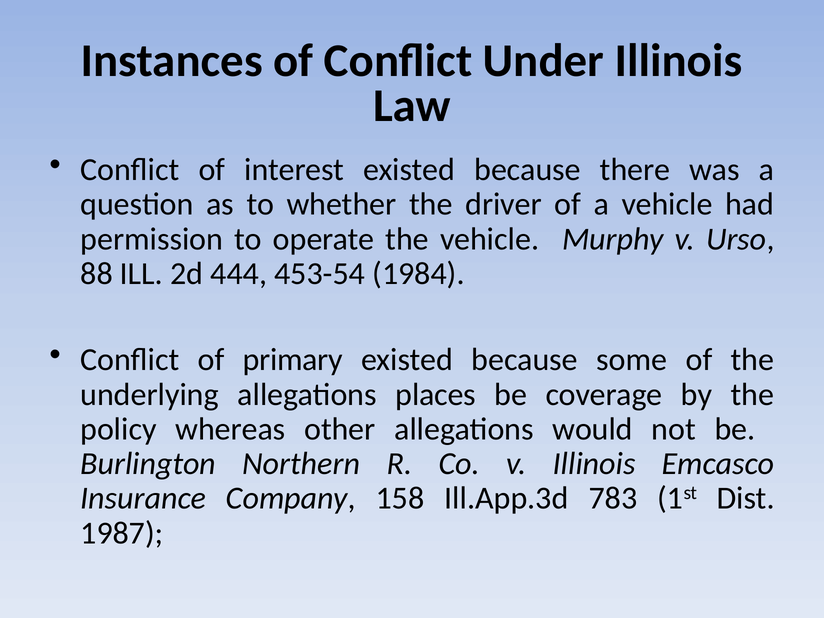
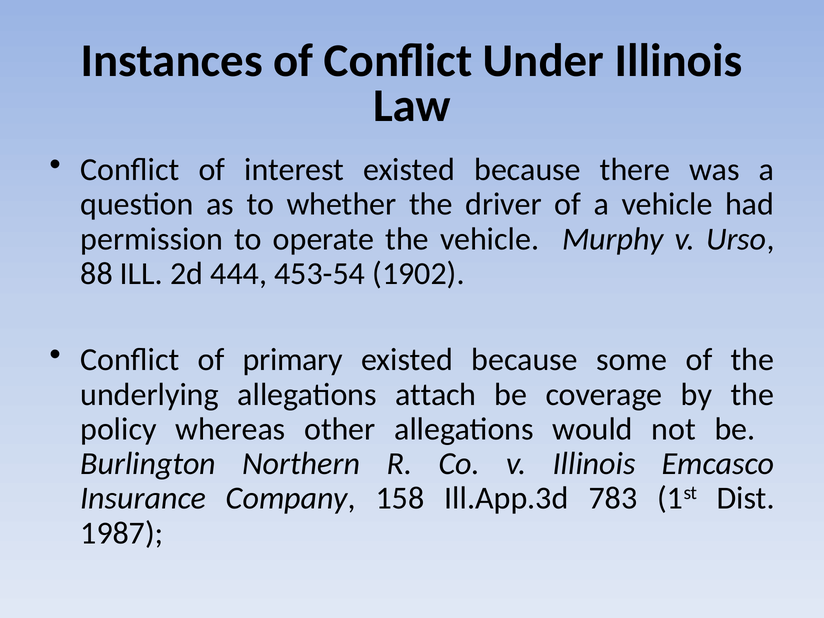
1984: 1984 -> 1902 (418, 274)
places: places -> attach (436, 395)
